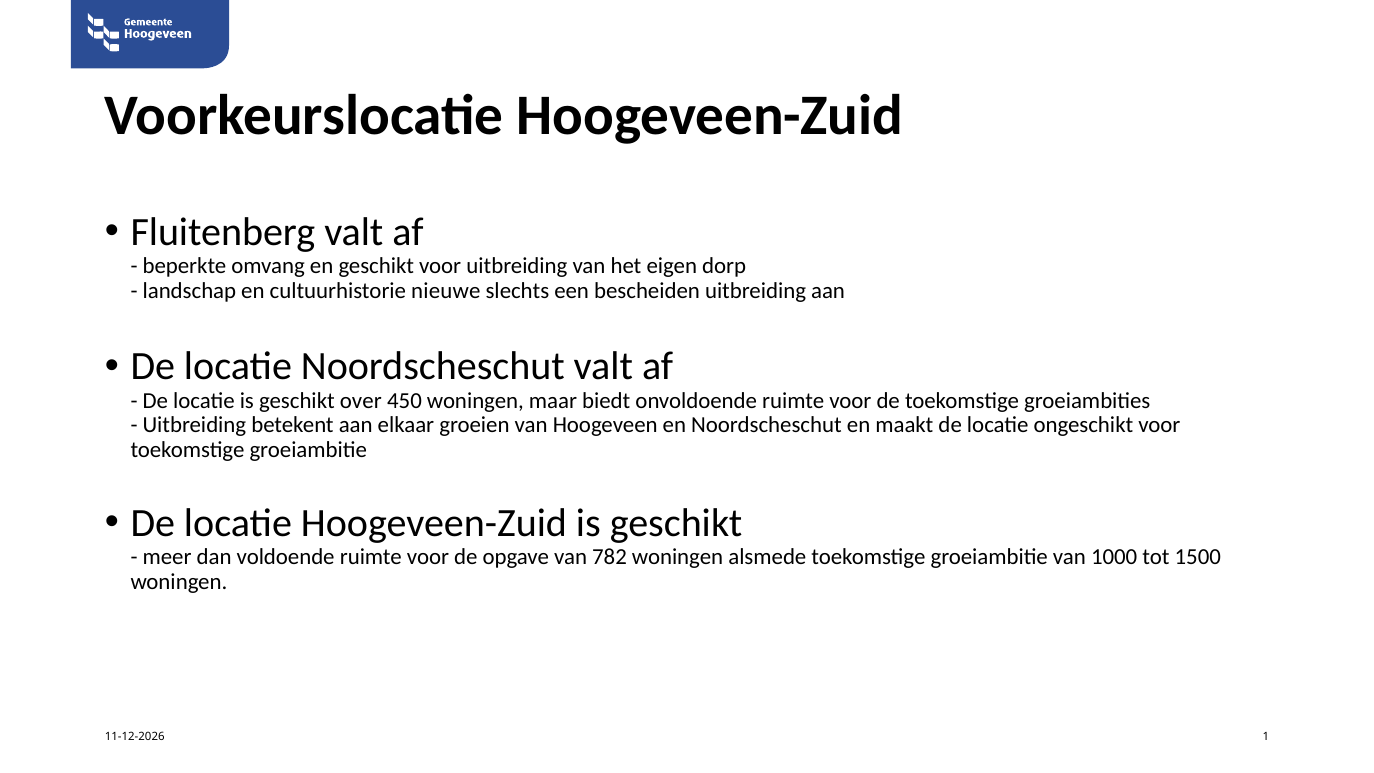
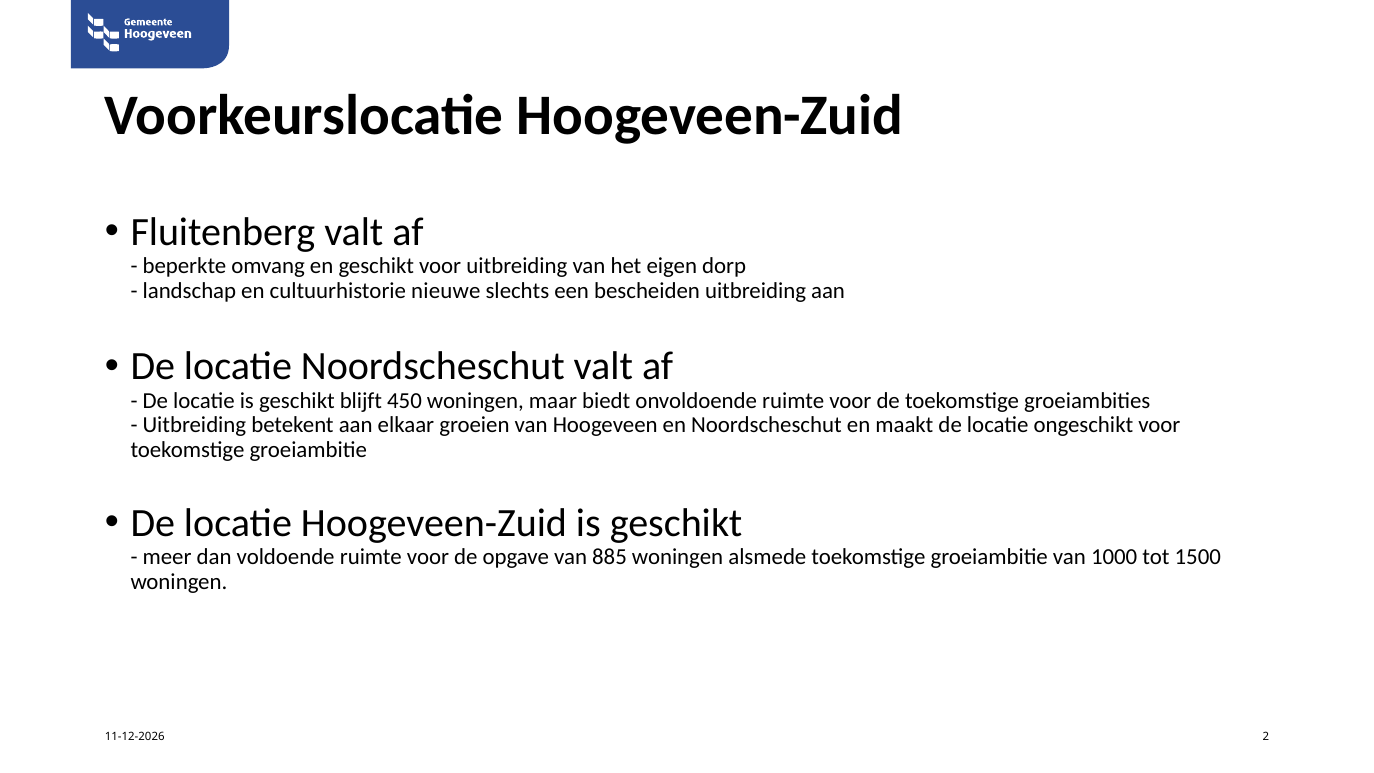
over: over -> blijft (361, 401)
782: 782 -> 885 (610, 557)
1: 1 -> 2 (1266, 737)
